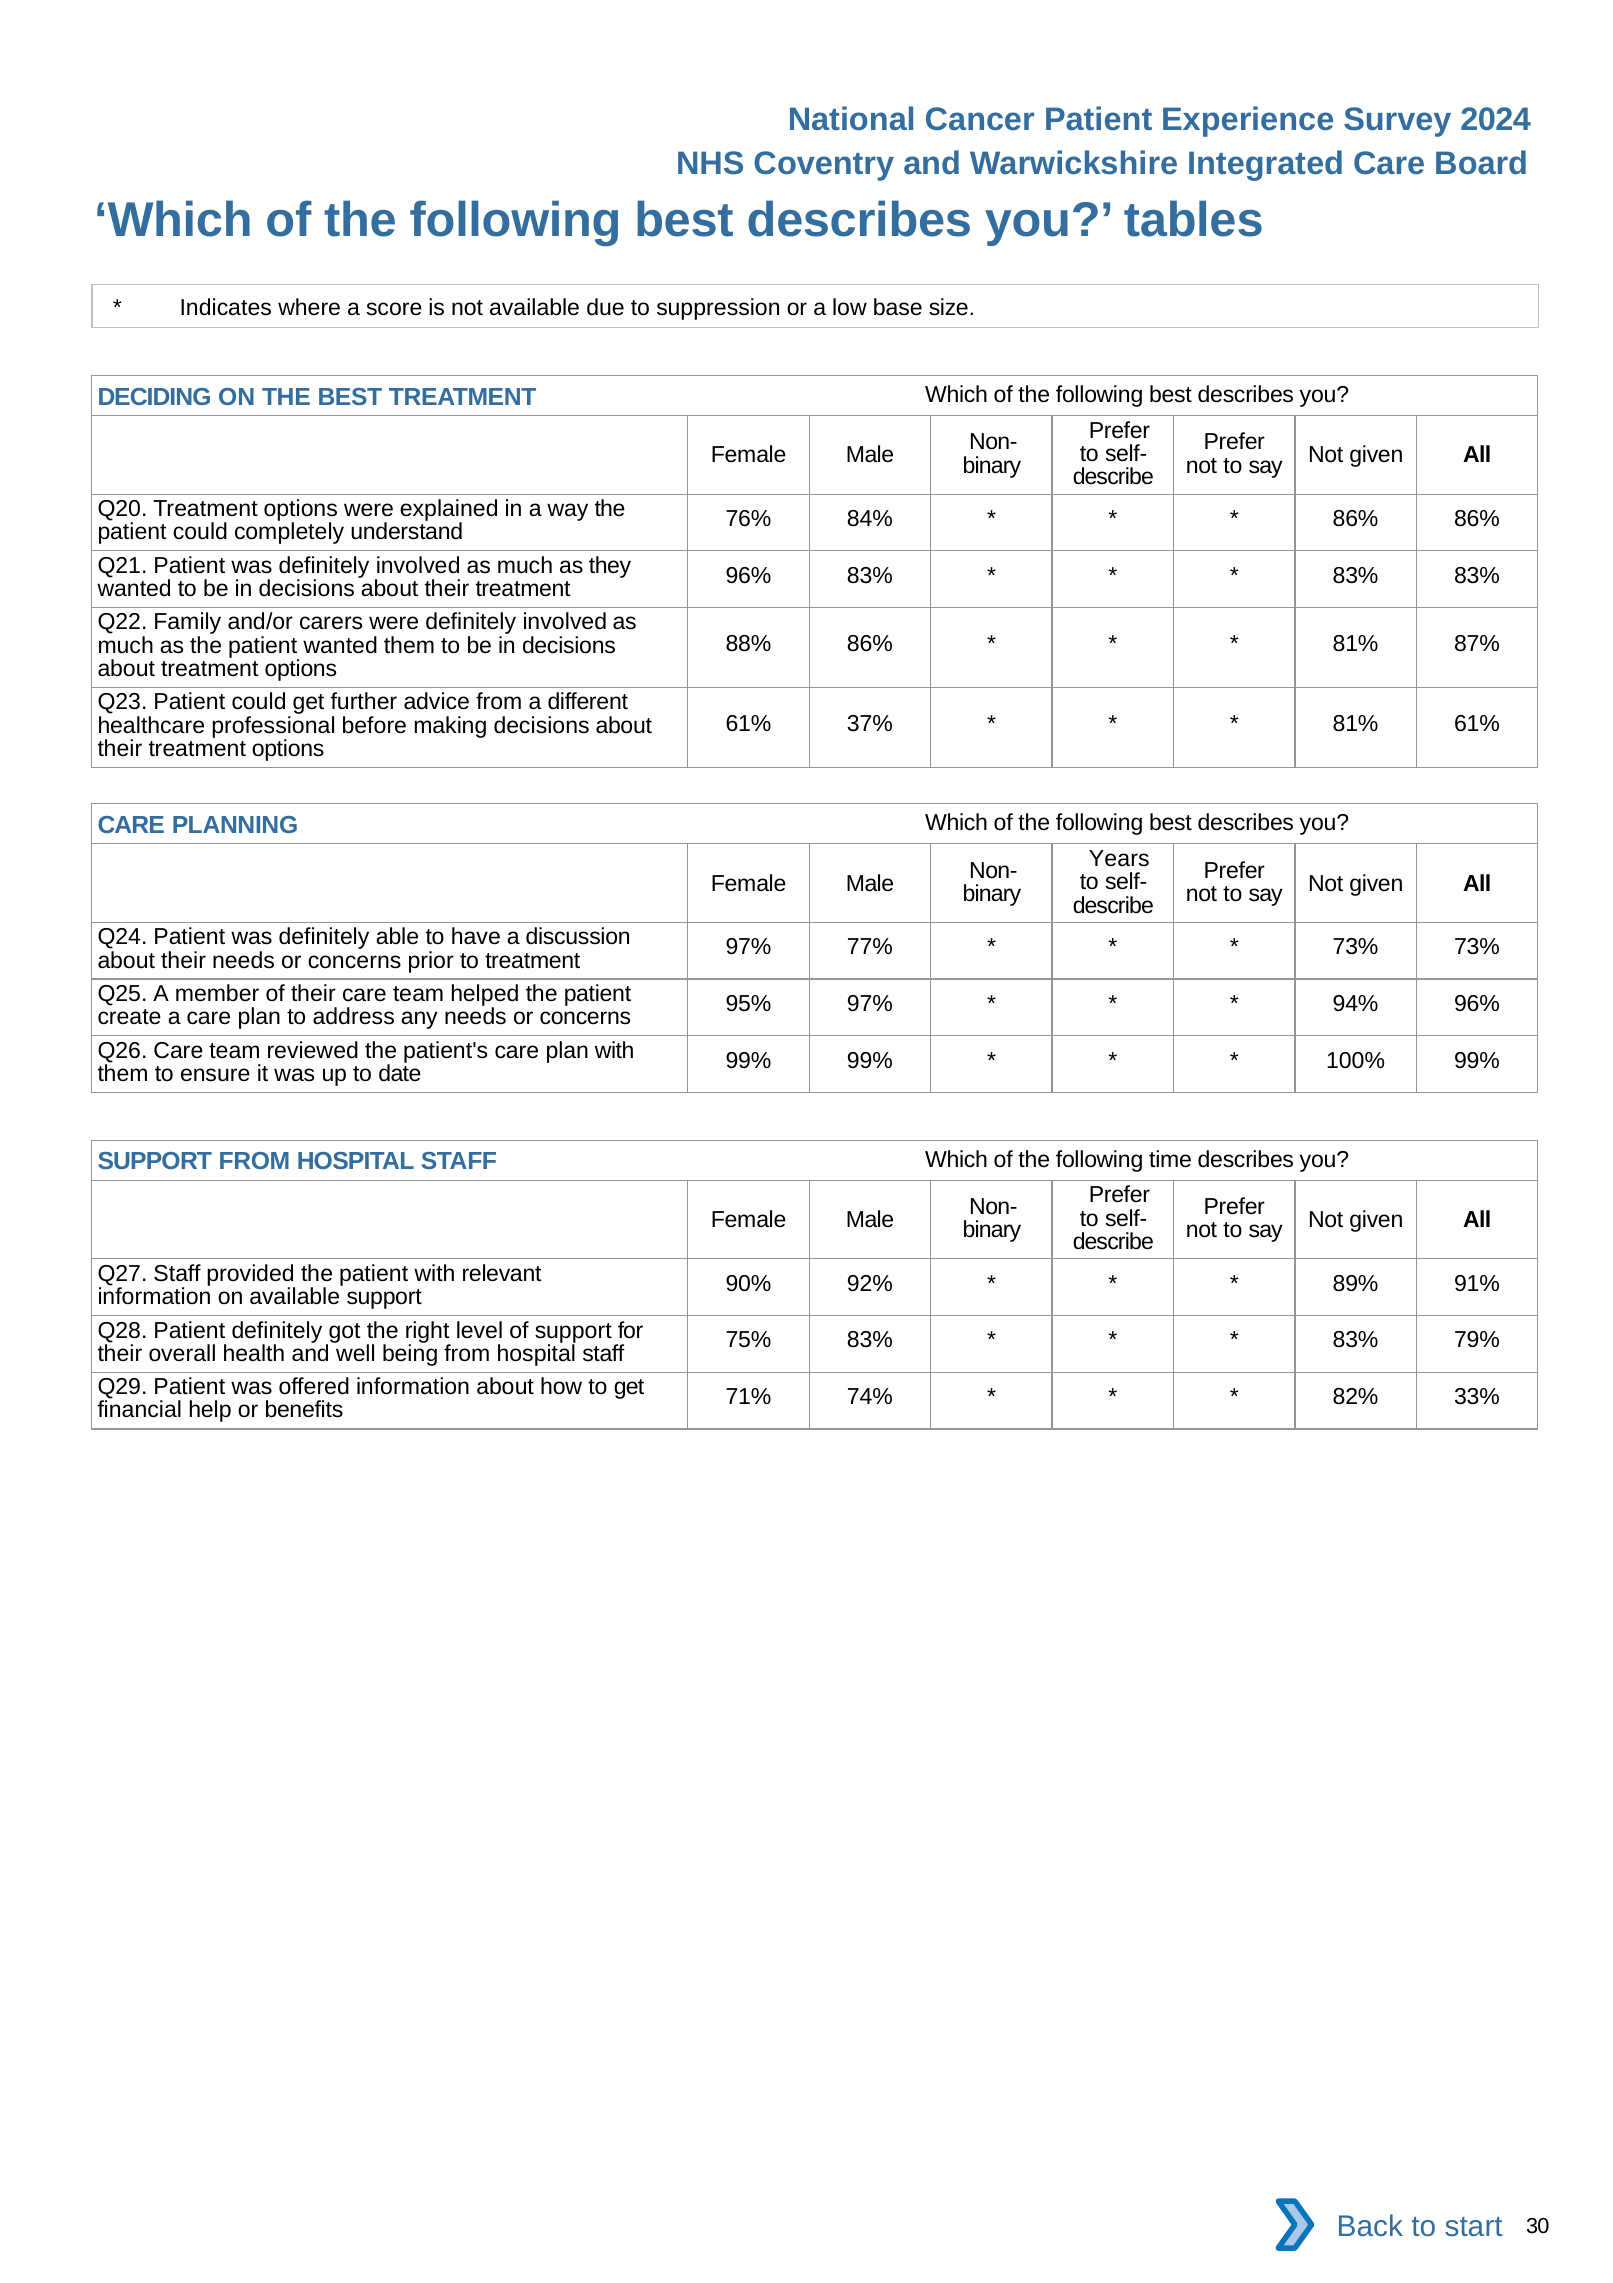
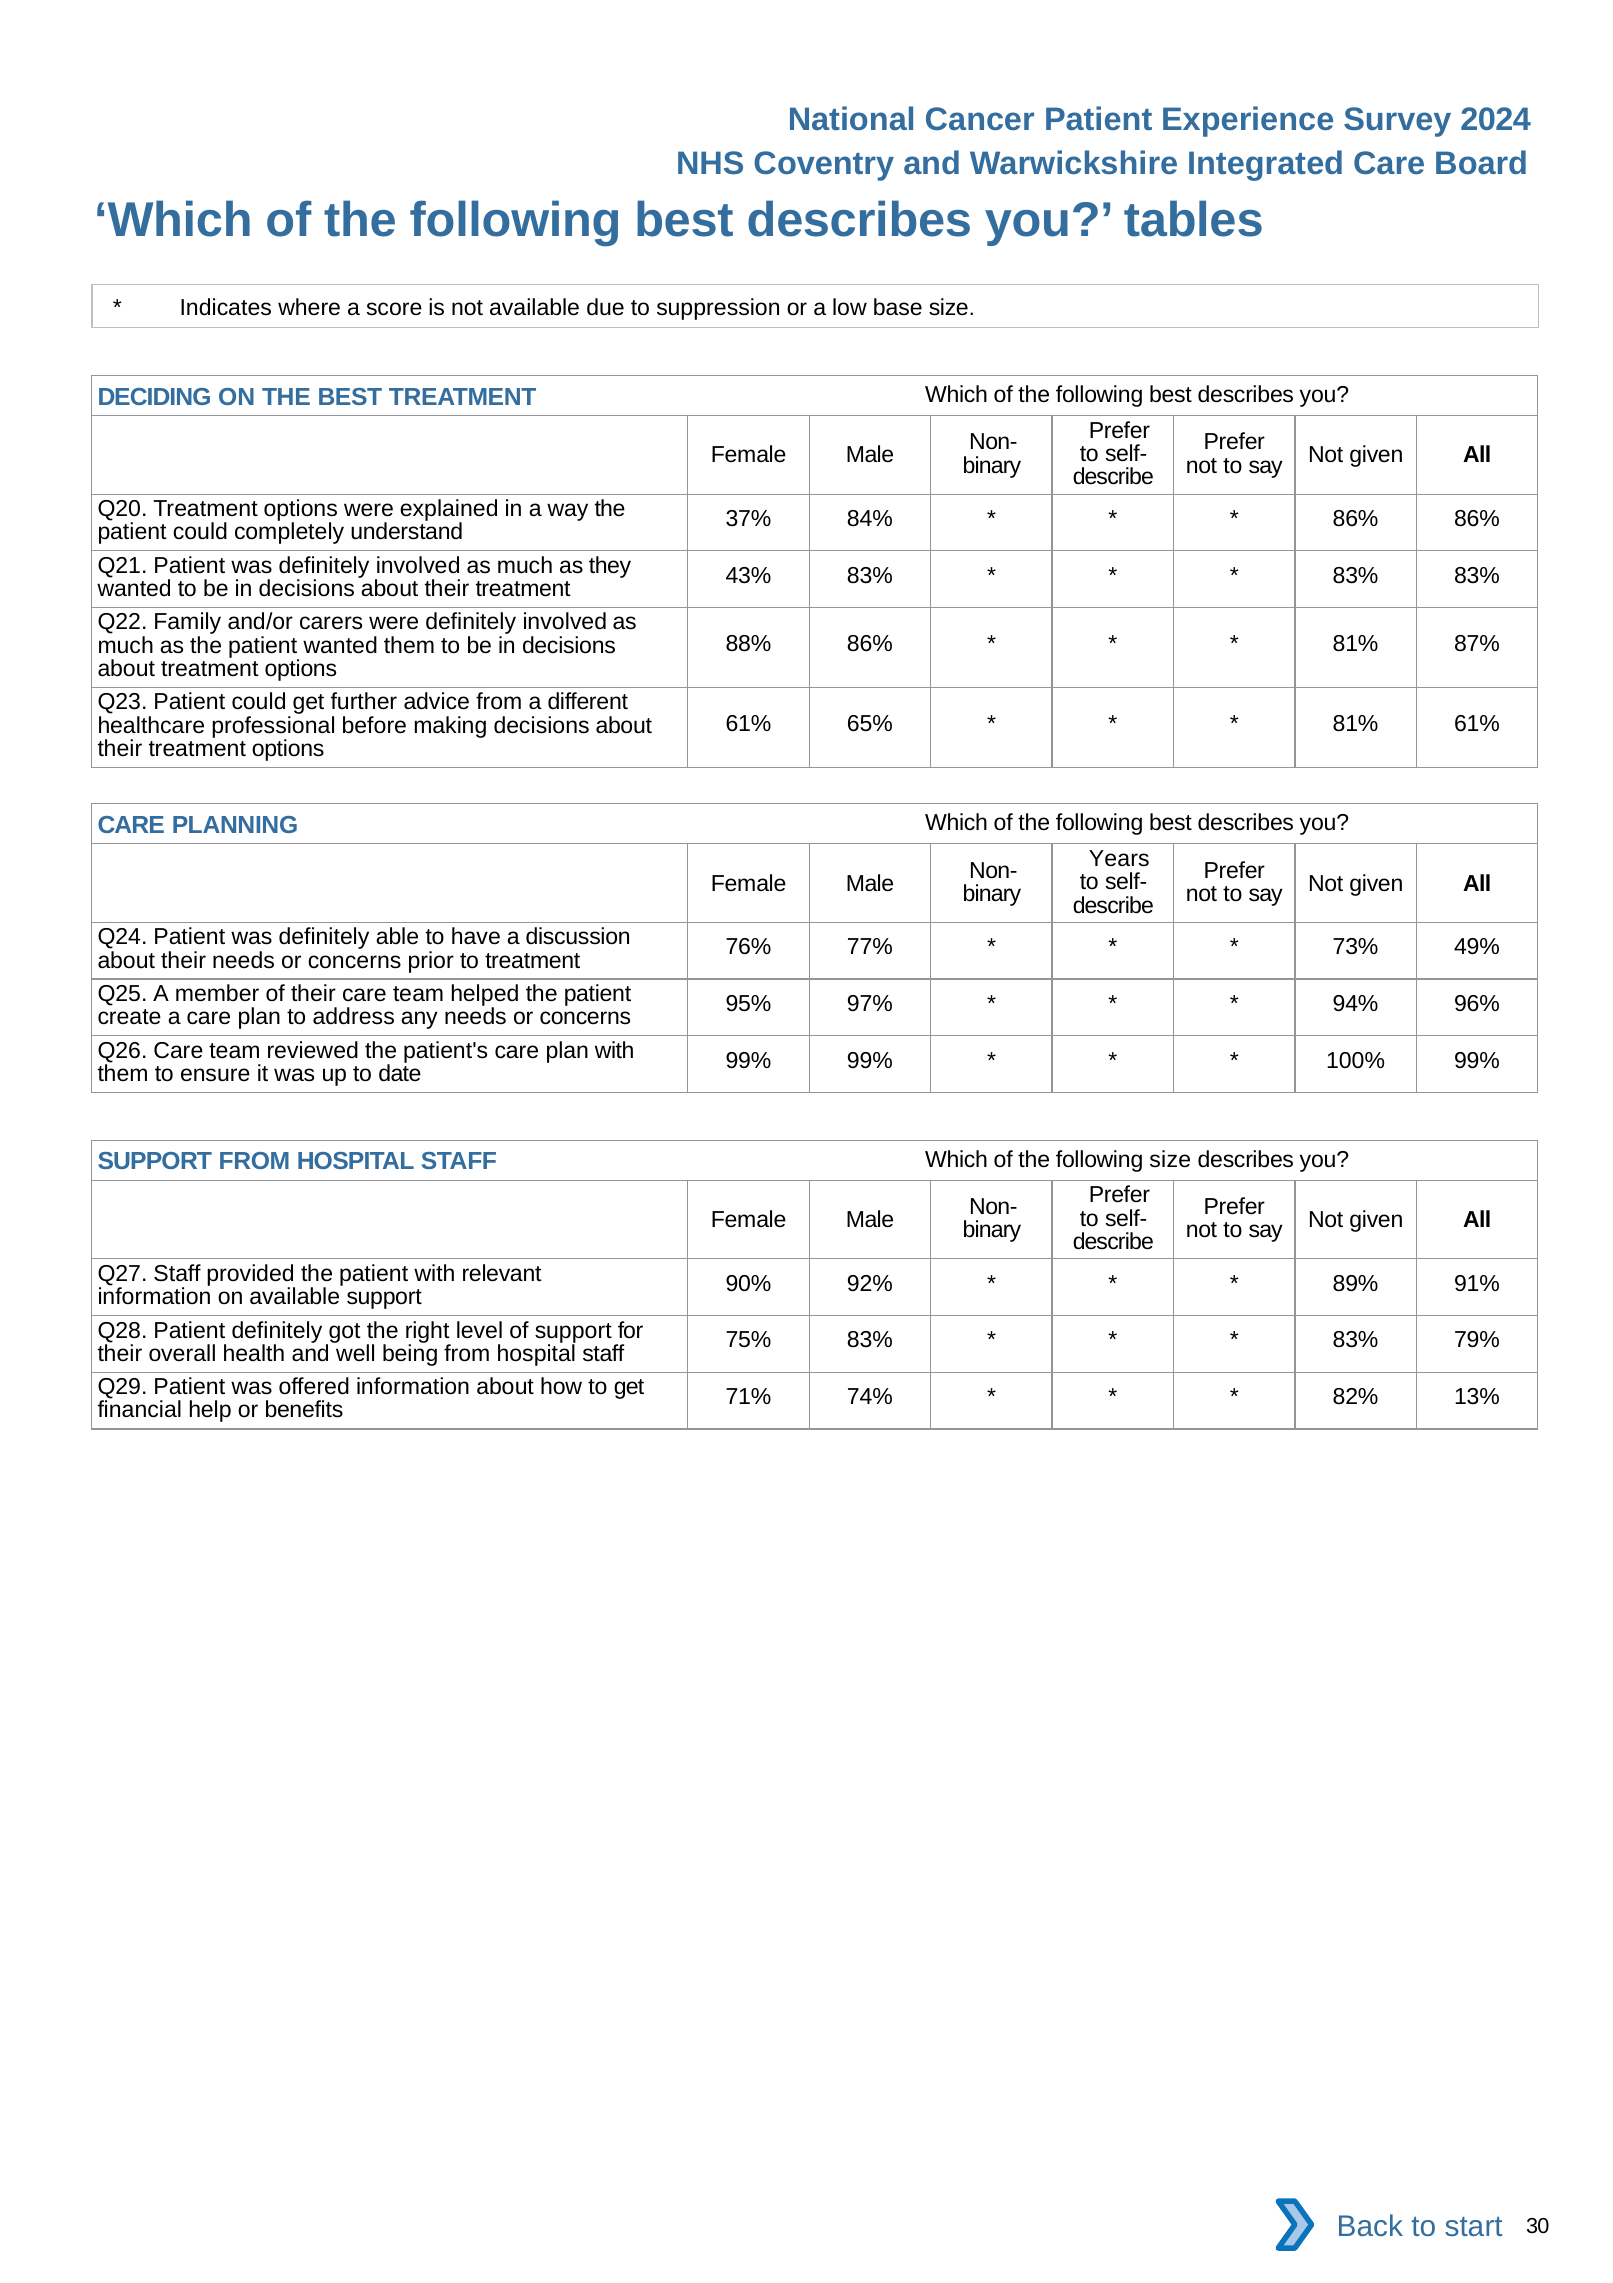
76%: 76% -> 37% (748, 519)
96%: 96% -> 43% (748, 575)
37%: 37% -> 65% (870, 724)
97%: 97% -> 76% (748, 947)
73% 73%: 73% -> 49% (1477, 947)
following time: time -> size (1170, 1159)
33%: 33% -> 13% (1477, 1397)
